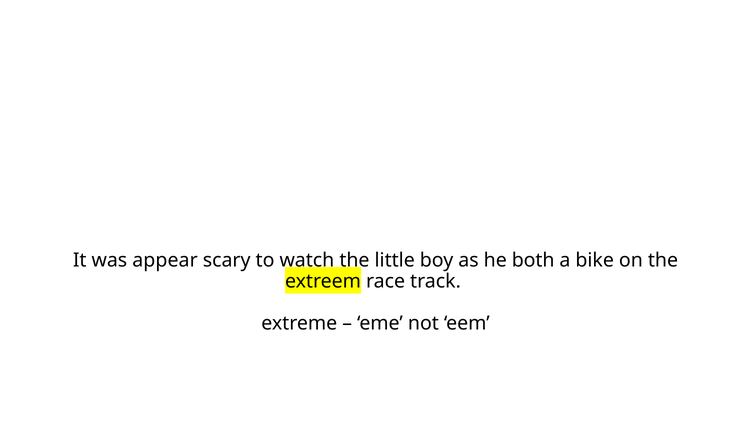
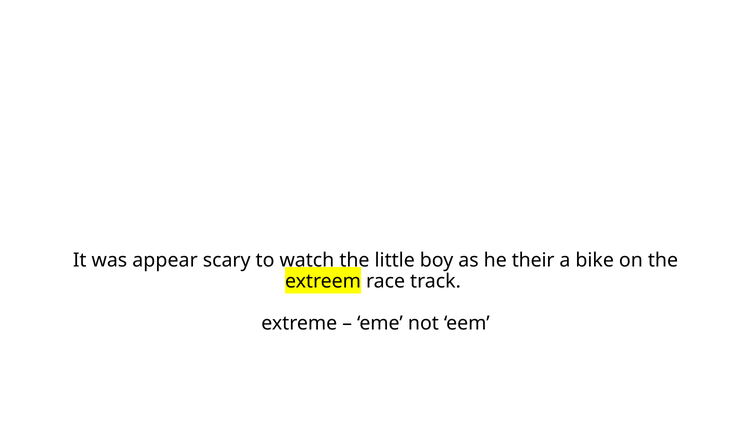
both: both -> their (533, 261)
